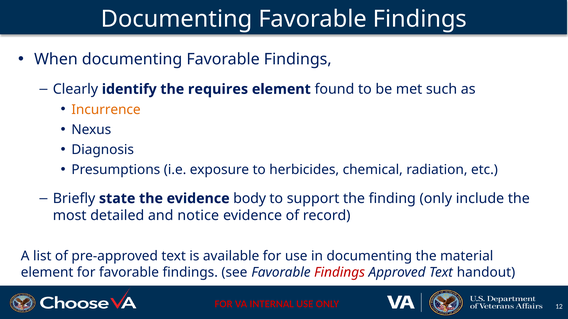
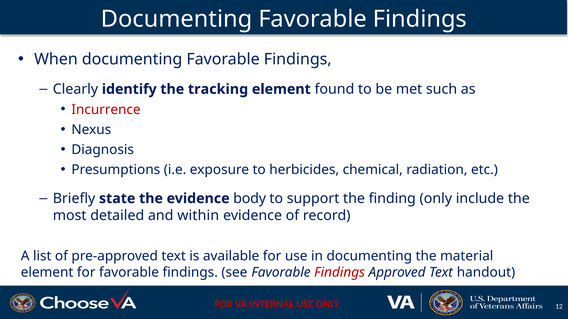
requires: requires -> tracking (218, 89)
Incurrence colour: orange -> red (106, 110)
notice: notice -> within (198, 216)
